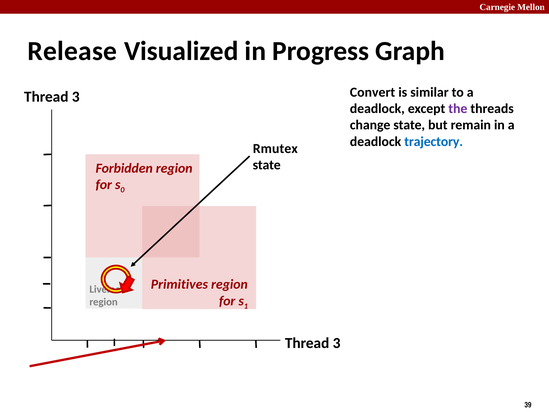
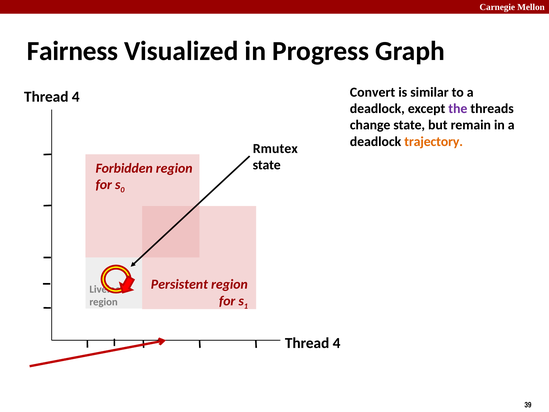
Release: Release -> Fairness (73, 51)
3: 3 -> 4 (76, 97)
trajectory colour: blue -> orange (434, 141)
Primitives: Primitives -> Persistent (179, 284)
3: 3 -> 4 (337, 343)
